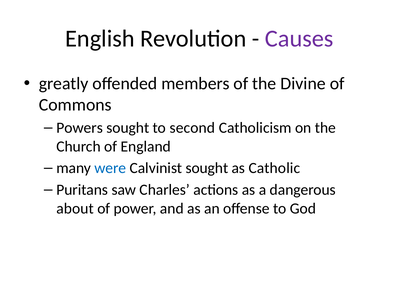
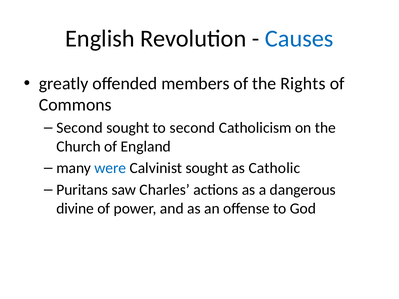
Causes colour: purple -> blue (299, 39)
Divine: Divine -> Rights (303, 84)
Powers: Powers -> Second (80, 128)
about: about -> divine (75, 209)
